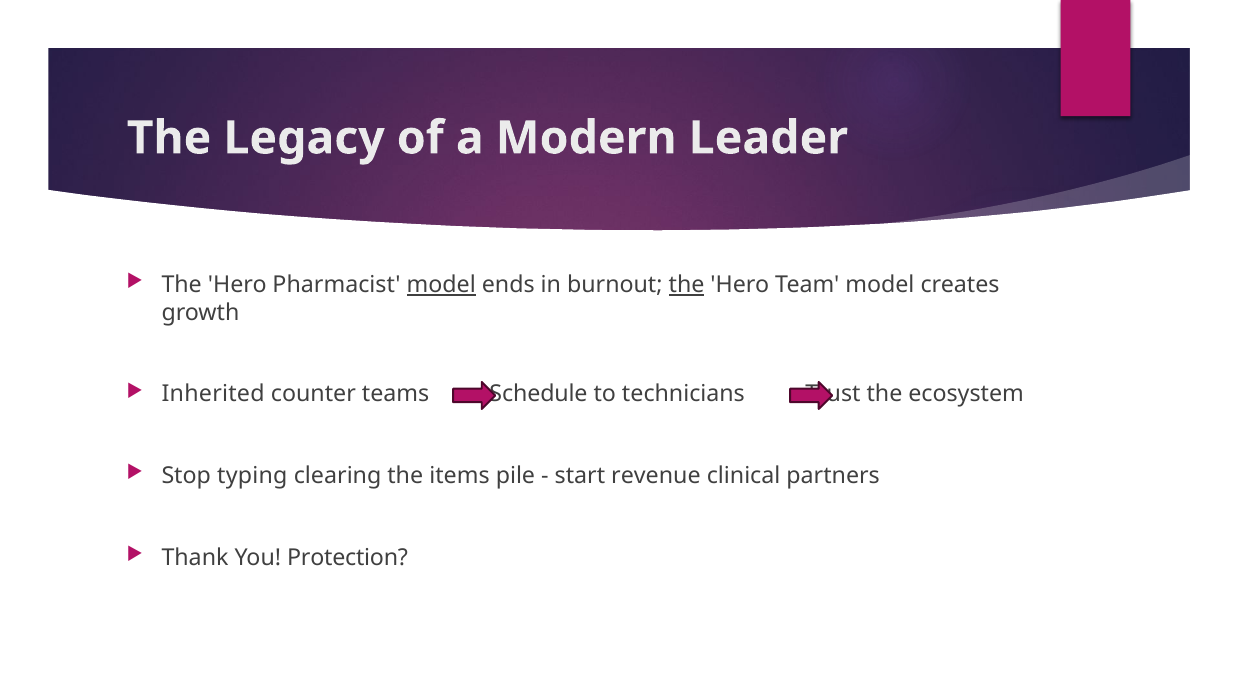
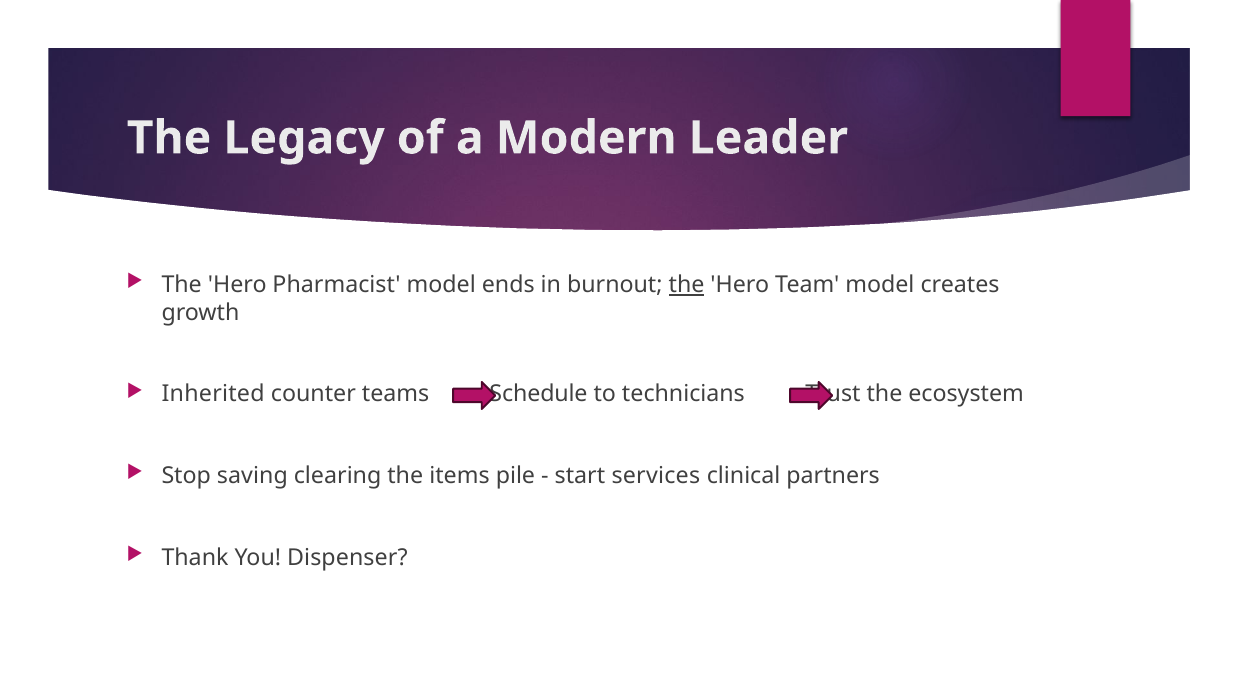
model underline: present -> none (441, 285)
typing: typing -> saving (252, 476)
revenue: revenue -> services (656, 476)
Protection: Protection -> Dispenser (347, 557)
